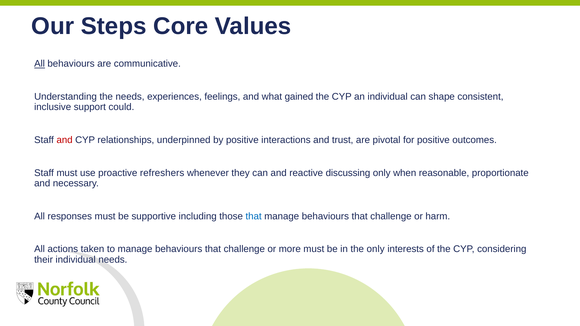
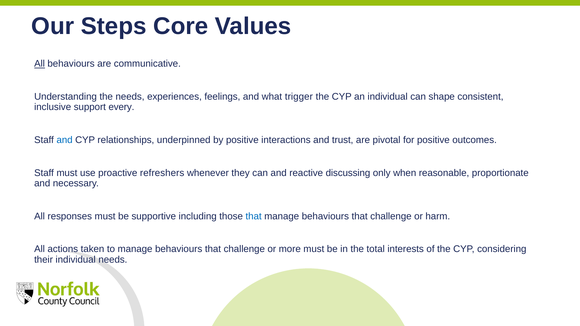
gained: gained -> trigger (299, 97)
could: could -> every (121, 107)
and colour: red -> blue (65, 140)
the only: only -> total (376, 249)
